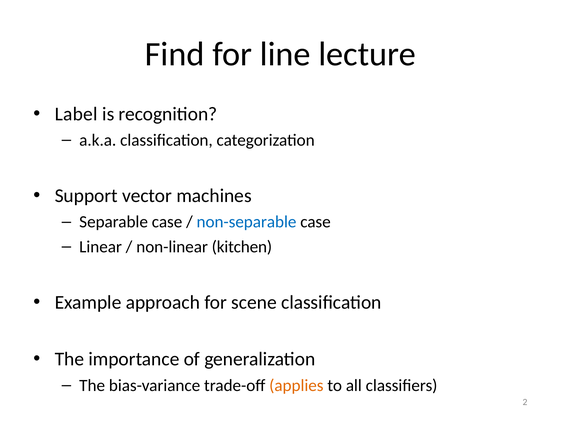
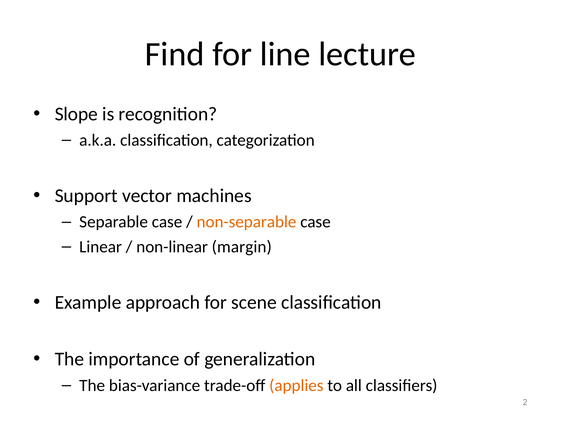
Label: Label -> Slope (76, 114)
non-separable colour: blue -> orange (246, 222)
kitchen: kitchen -> margin (242, 247)
